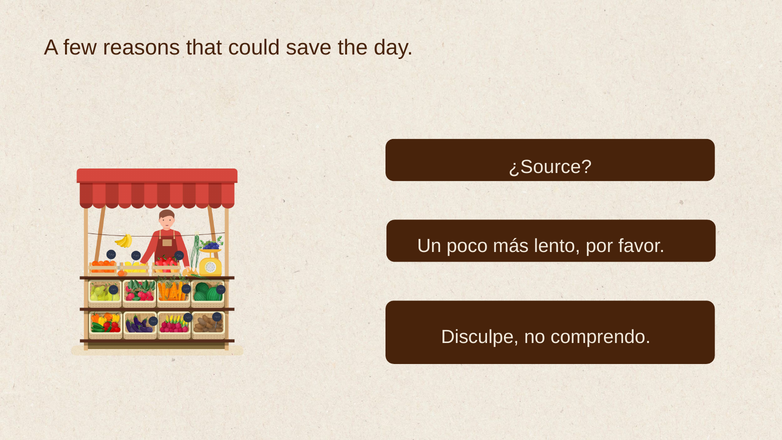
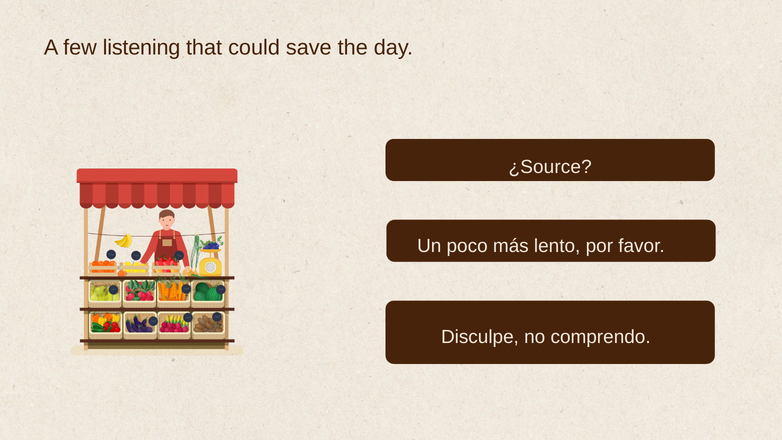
reasons: reasons -> listening (142, 48)
